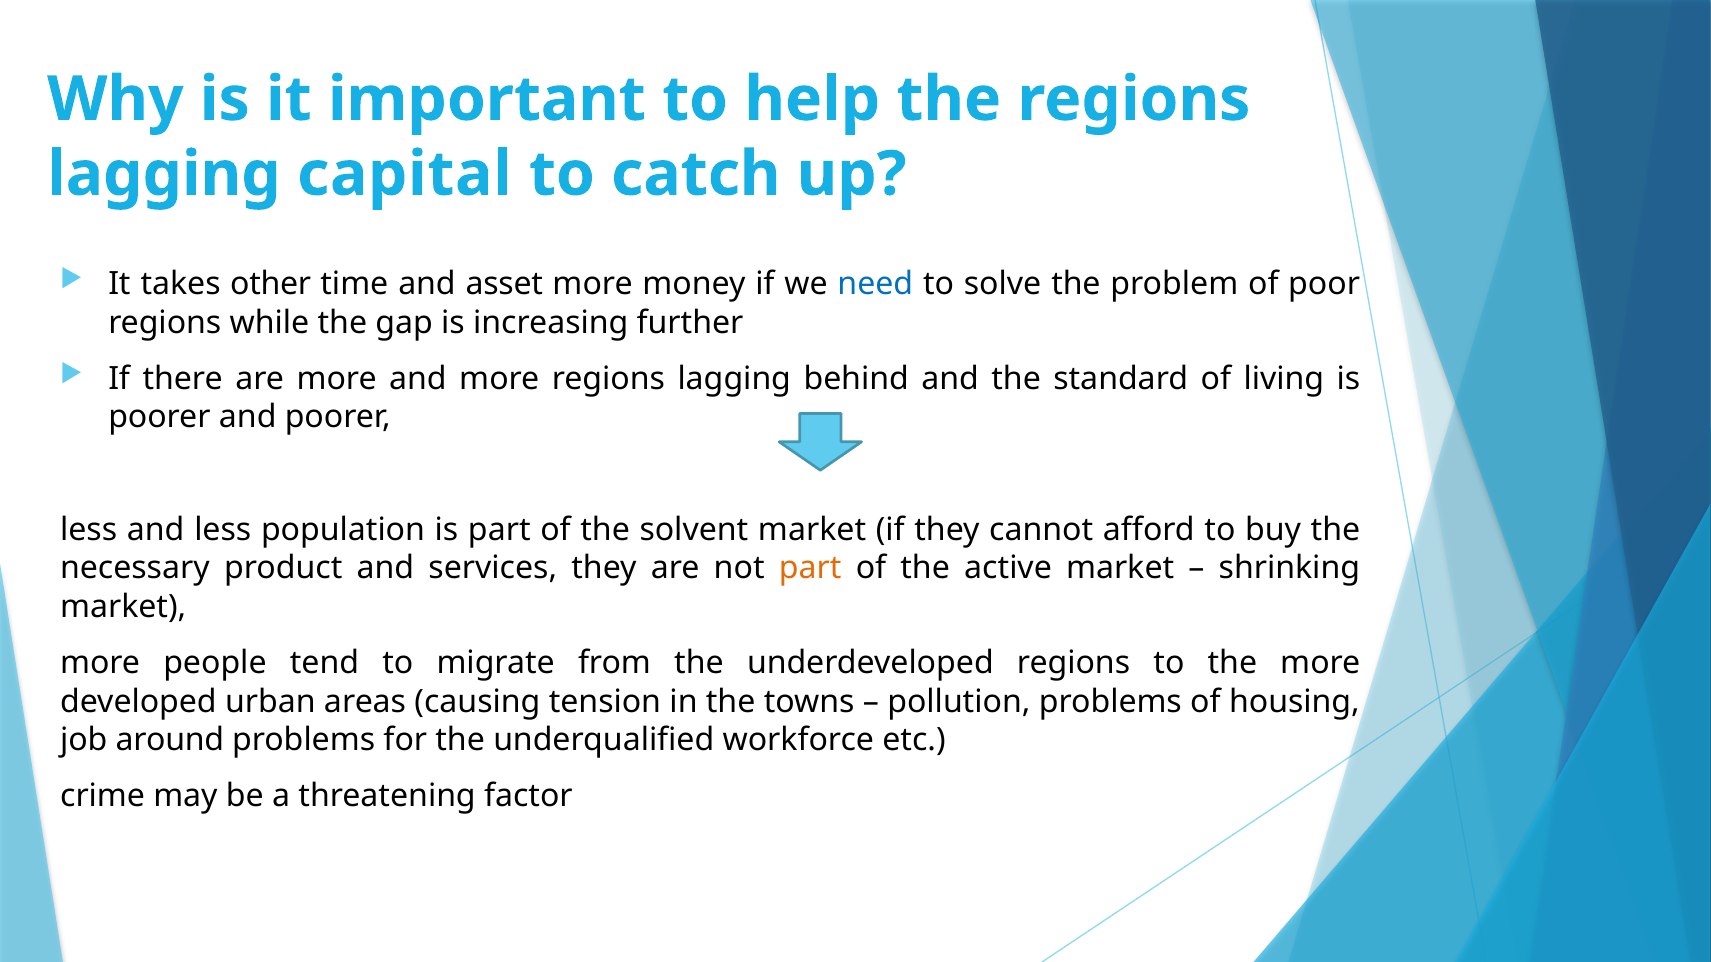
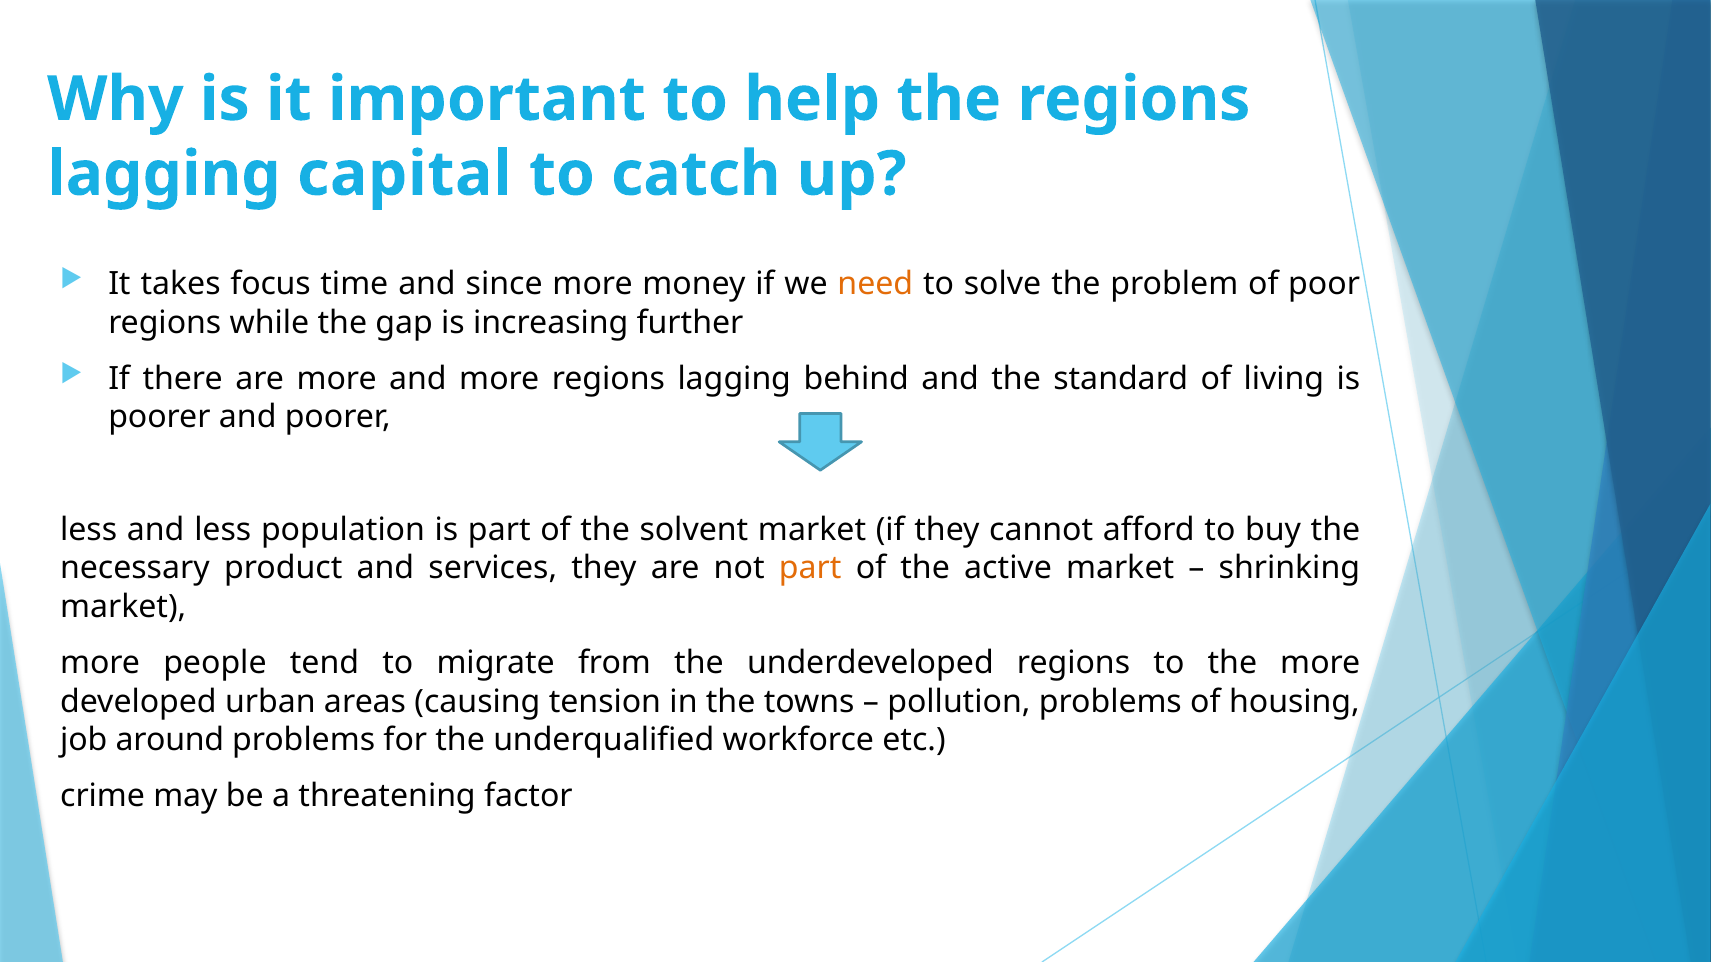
other: other -> focus (271, 284)
asset: asset -> since (504, 284)
need colour: blue -> orange (875, 284)
